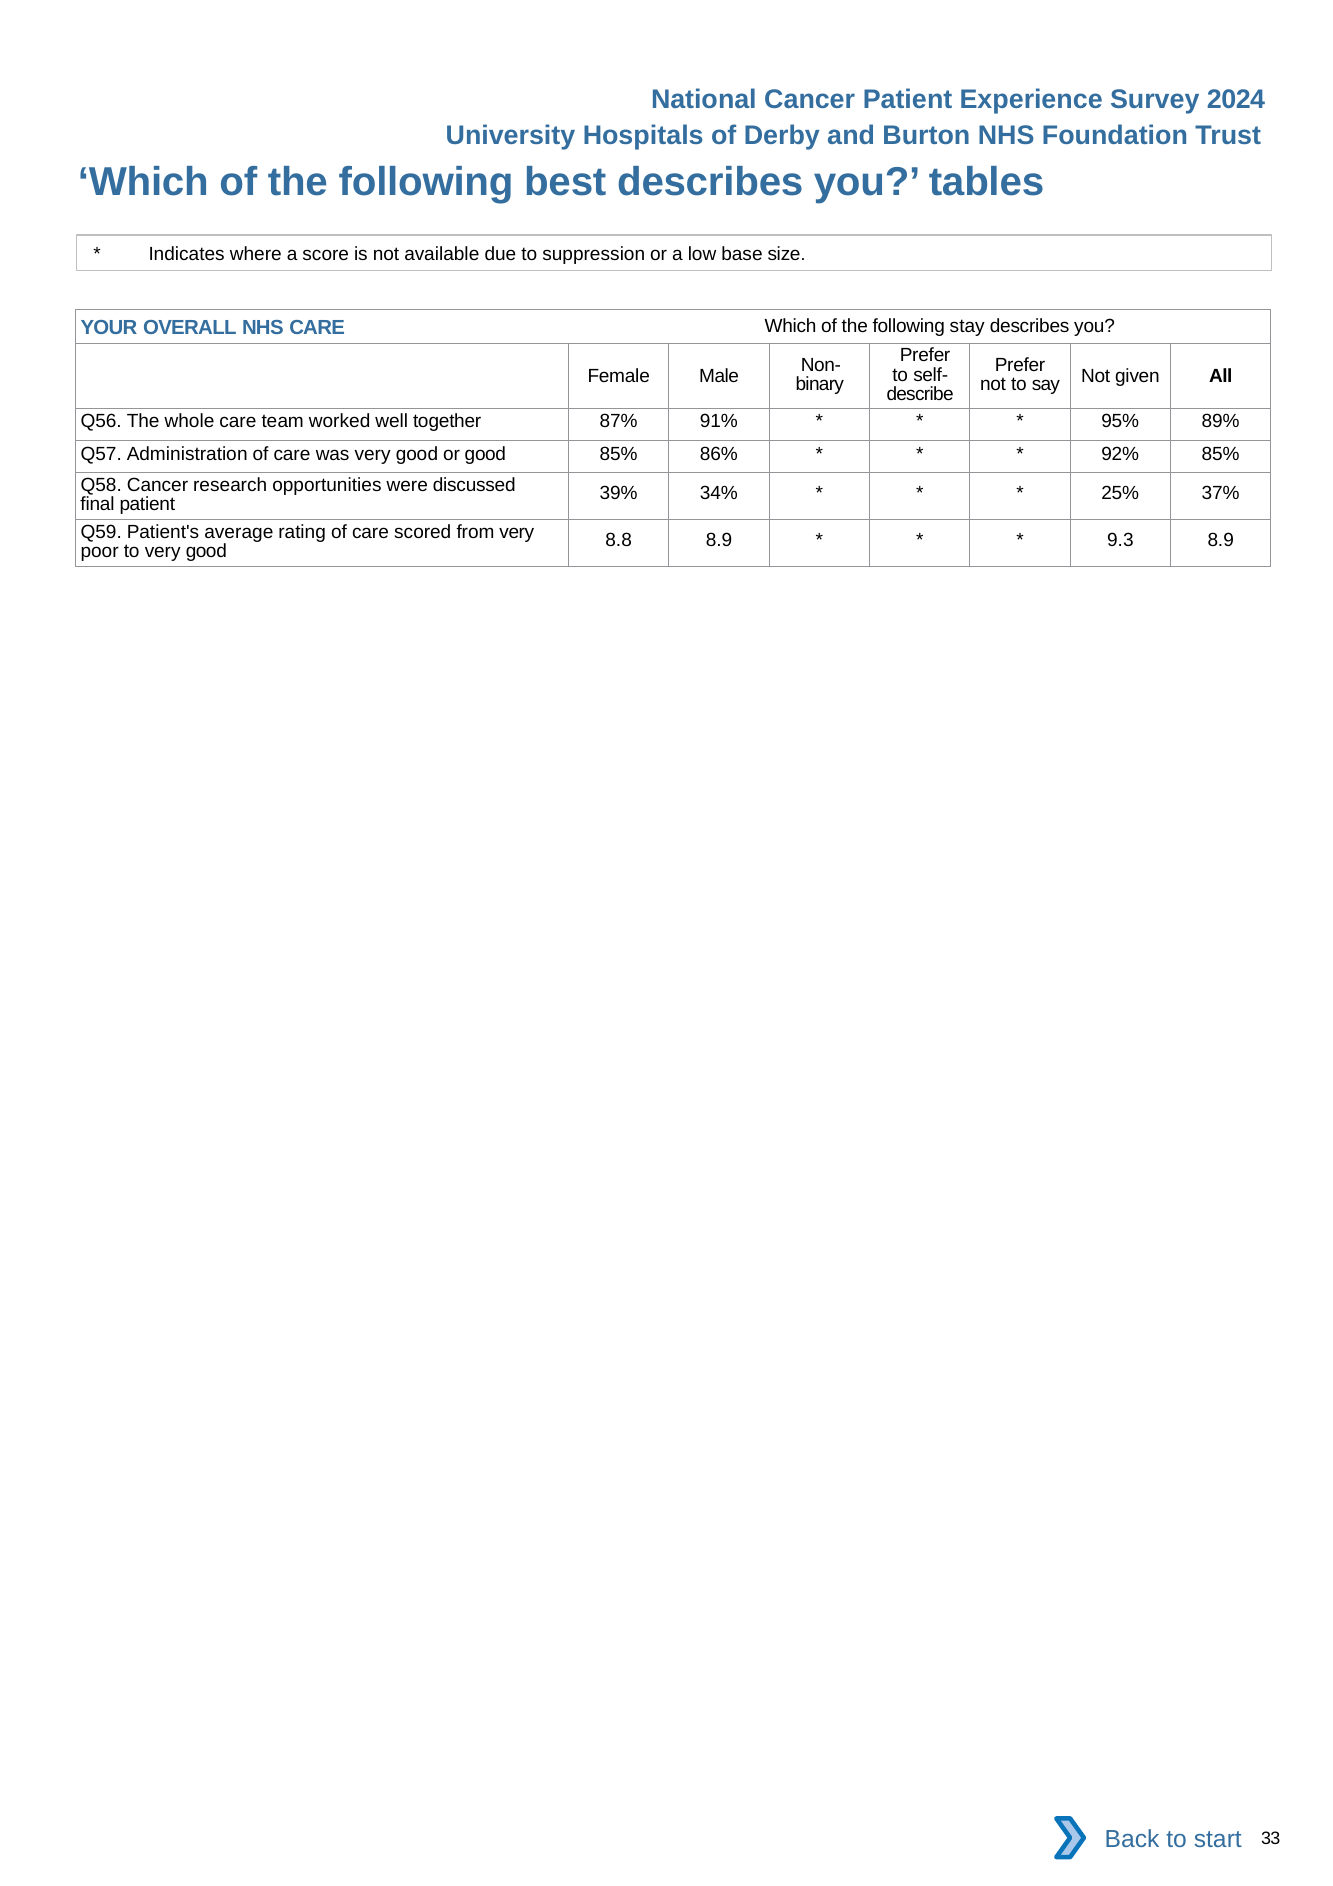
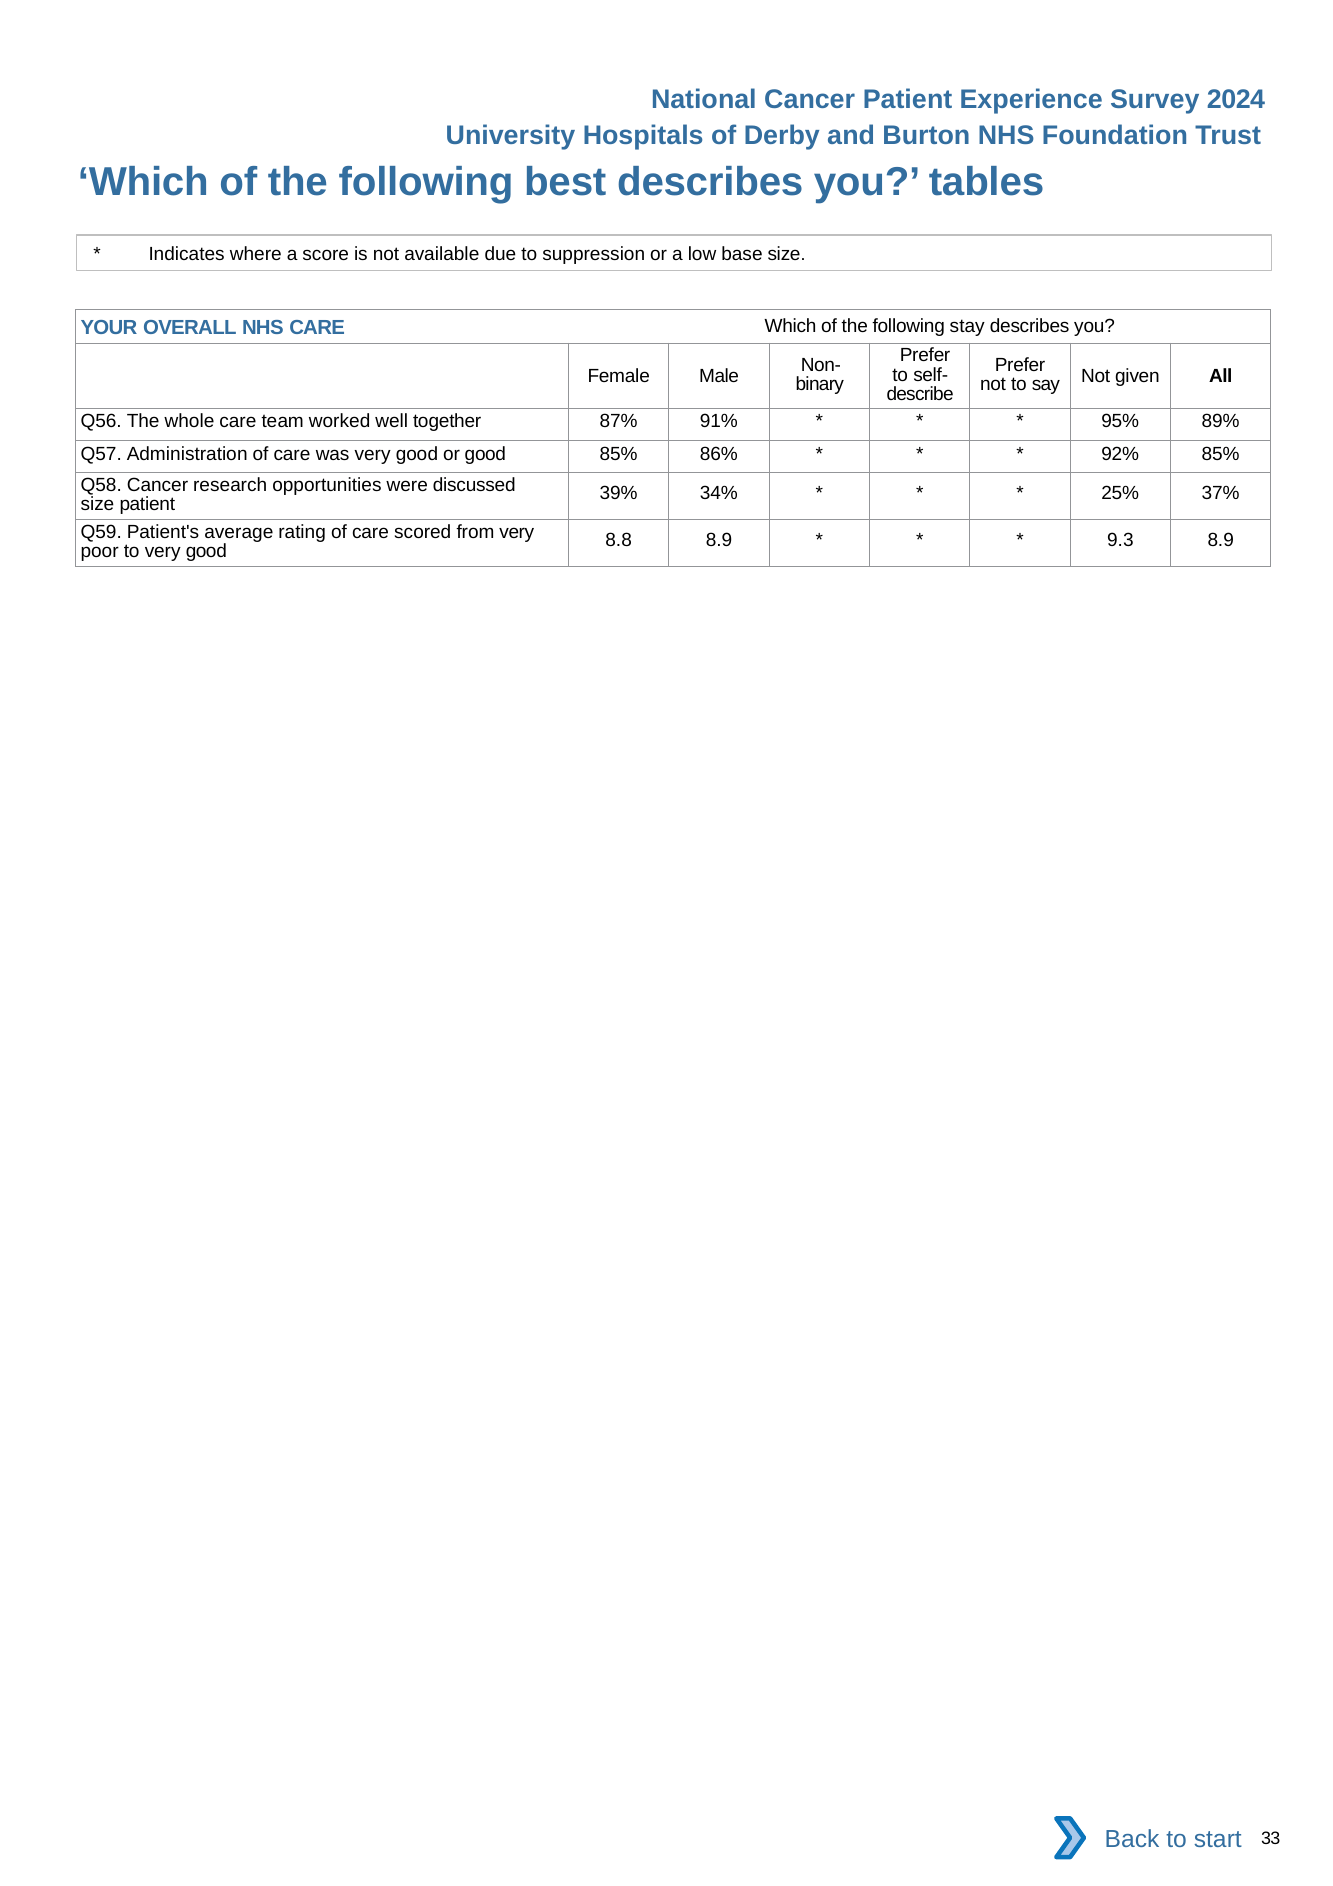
final: final -> size (97, 505)
